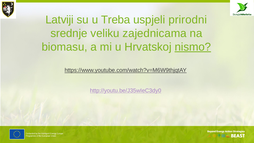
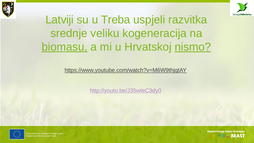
prirodni: prirodni -> razvitka (188, 20)
zajednicama: zajednicama -> kogeneracija (155, 33)
biomasu underline: none -> present (65, 47)
